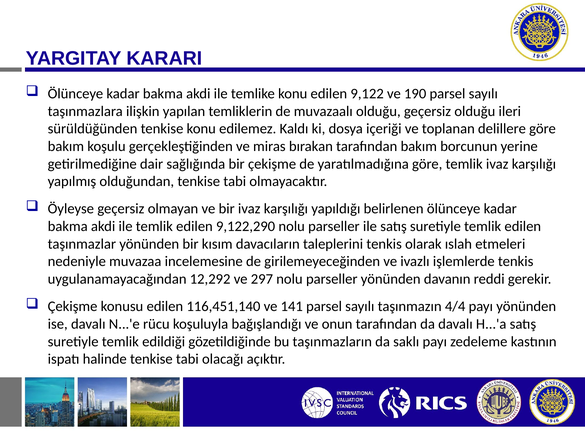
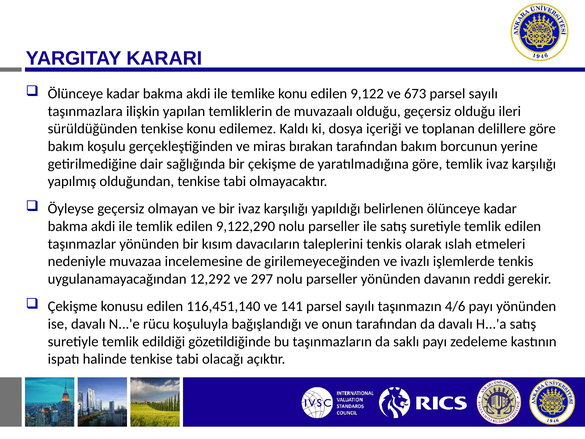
190: 190 -> 673 (415, 94)
4/4: 4/4 -> 4/6 (455, 306)
